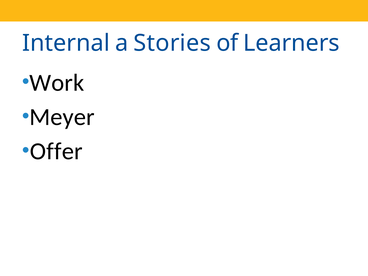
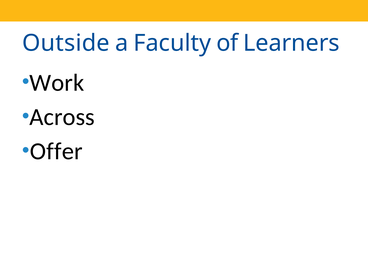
Internal: Internal -> Outside (66, 43)
Stories: Stories -> Faculty (172, 43)
Meyer: Meyer -> Across (62, 117)
